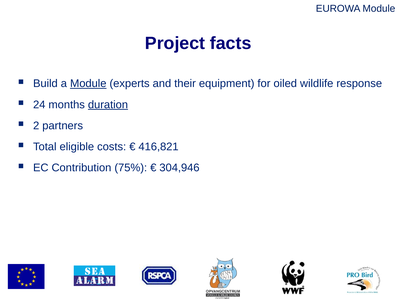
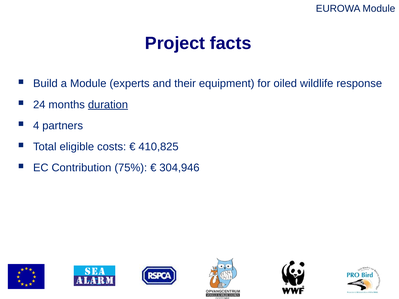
Module underline: present -> none (88, 84)
2: 2 -> 4 (36, 126)
416,821: 416,821 -> 410,825 (159, 147)
